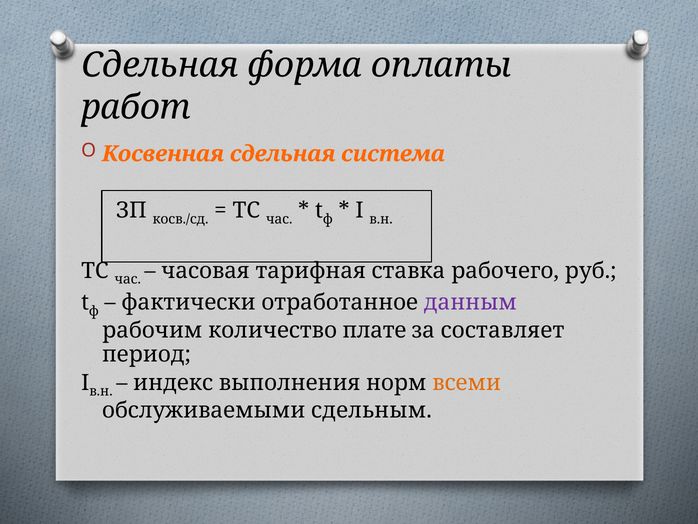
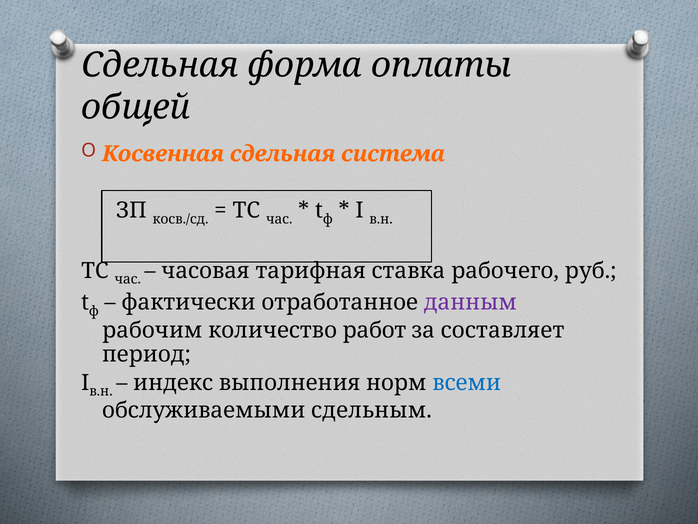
работ: работ -> общей (136, 107)
плате: плате -> работ (374, 330)
всеми colour: orange -> blue (467, 382)
